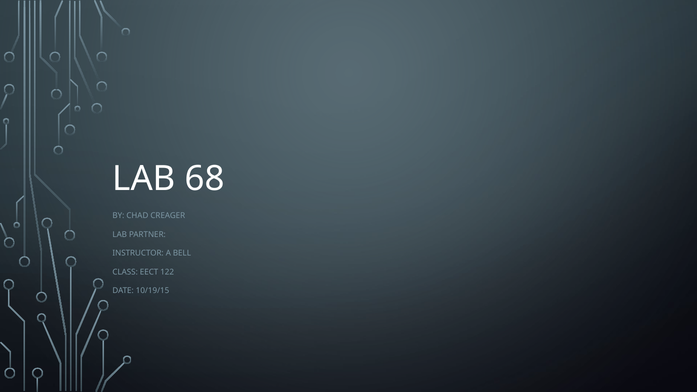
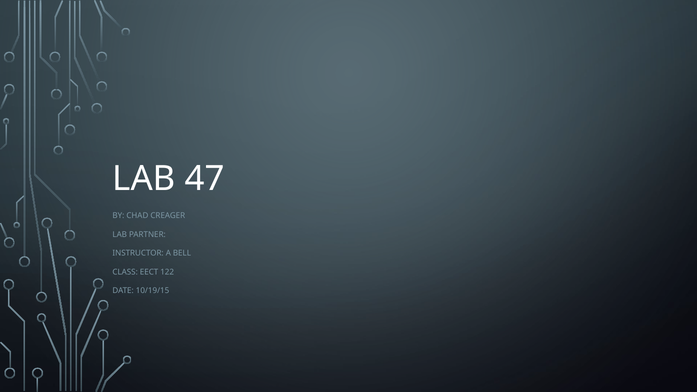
68: 68 -> 47 (205, 179)
